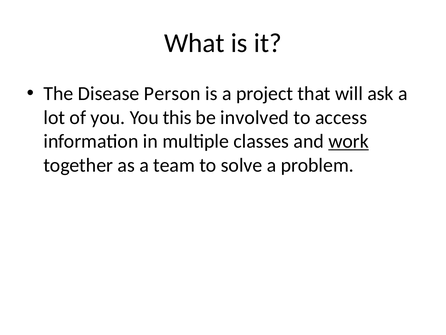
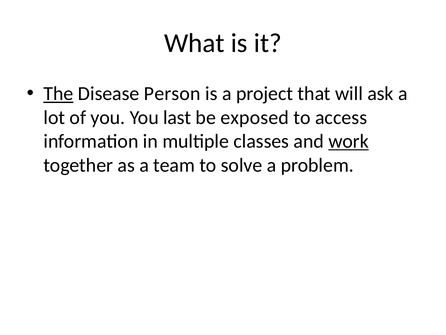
The underline: none -> present (58, 94)
this: this -> last (177, 117)
involved: involved -> exposed (255, 117)
